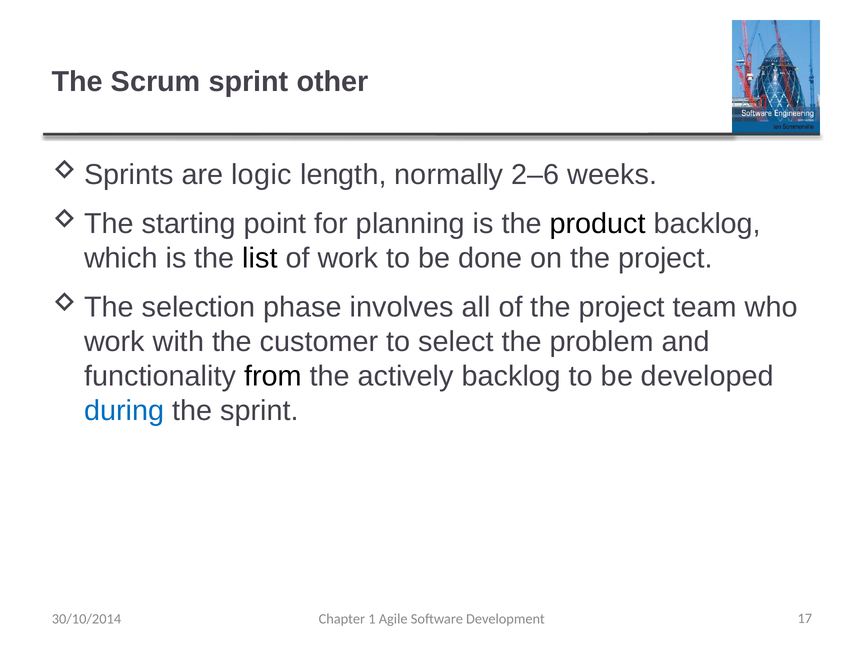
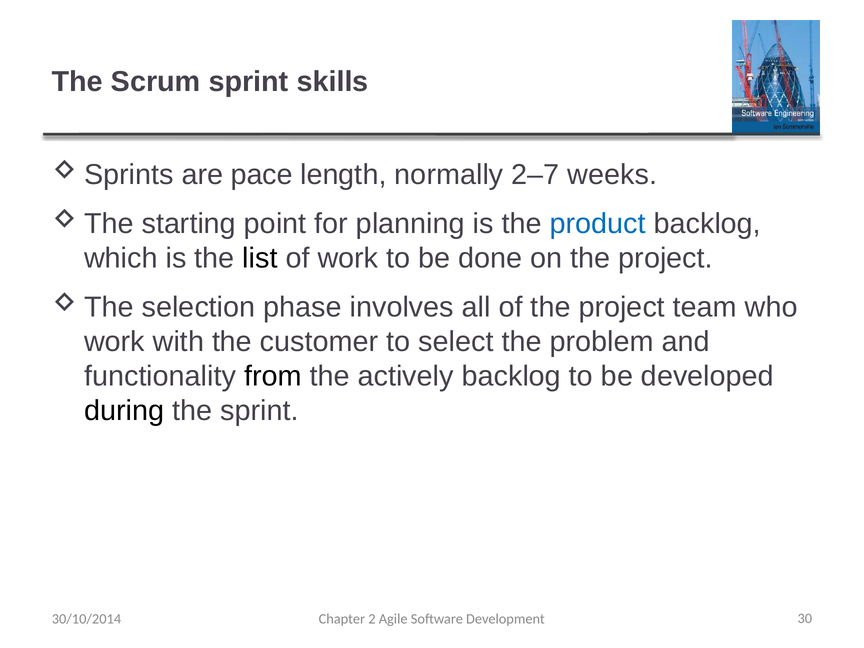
other: other -> skills (333, 82)
logic: logic -> pace (262, 175)
2–6: 2–6 -> 2–7 (535, 175)
product colour: black -> blue (598, 224)
during colour: blue -> black (124, 411)
1: 1 -> 2 (372, 619)
17: 17 -> 30 (805, 619)
